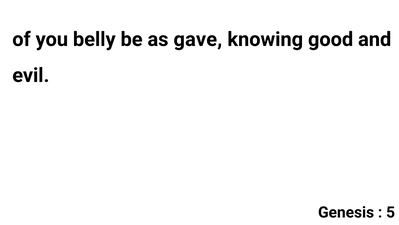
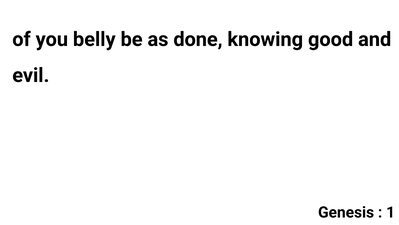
gave: gave -> done (198, 39)
5: 5 -> 1 (391, 212)
